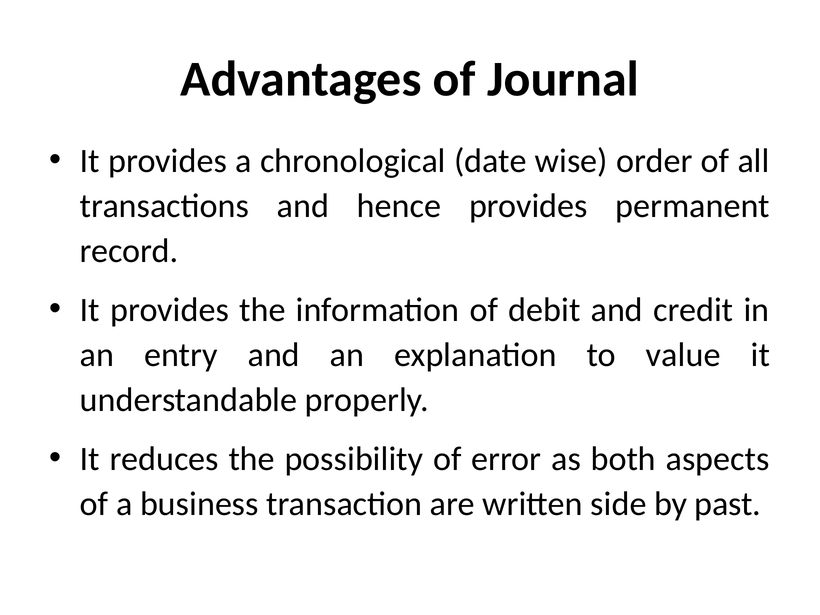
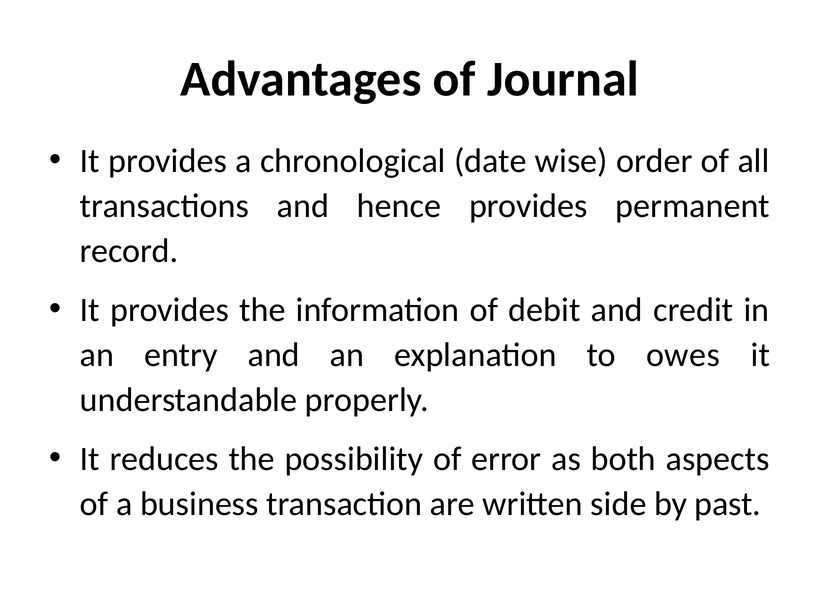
value: value -> owes (683, 355)
